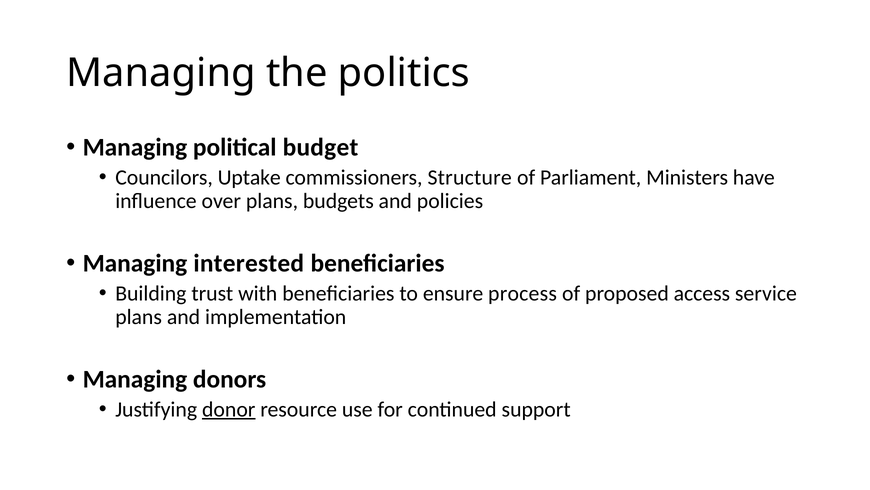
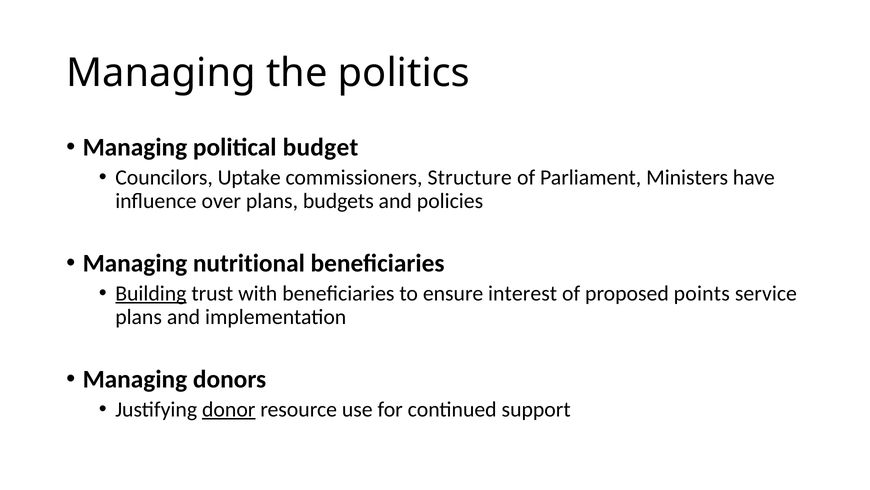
interested: interested -> nutritional (249, 263)
Building underline: none -> present (151, 293)
process: process -> interest (523, 293)
access: access -> points (702, 293)
